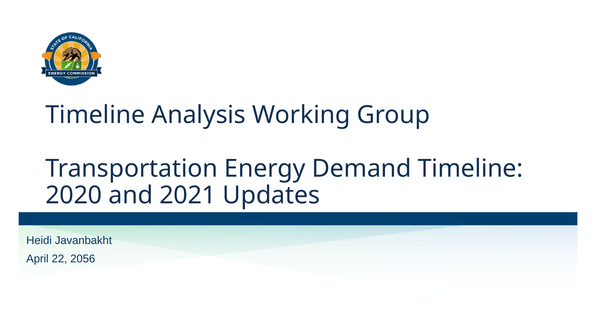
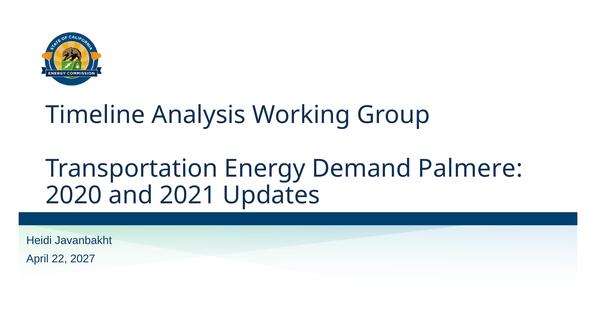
Demand Timeline: Timeline -> Palmere (470, 169)
2056: 2056 -> 2027 (83, 259)
